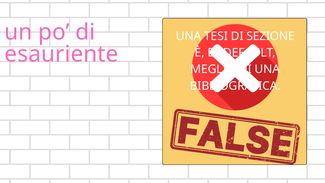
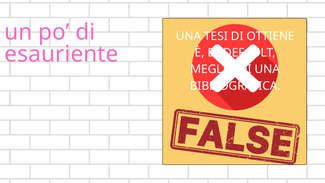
SEZIONE: SEZIONE -> OTTIENE (271, 36)
